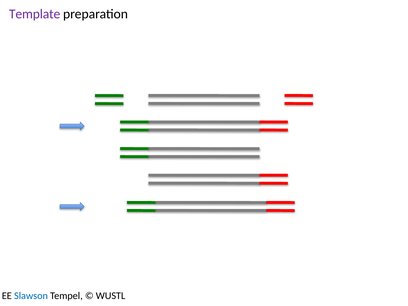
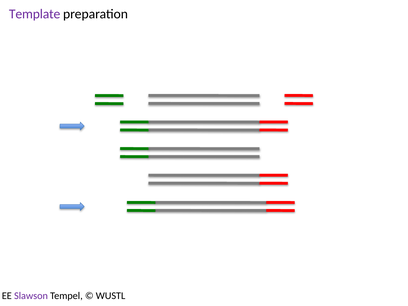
Slawson colour: blue -> purple (31, 296)
